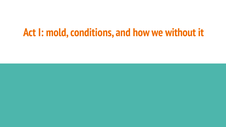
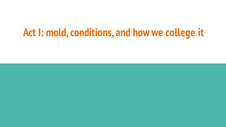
without: without -> college (180, 33)
